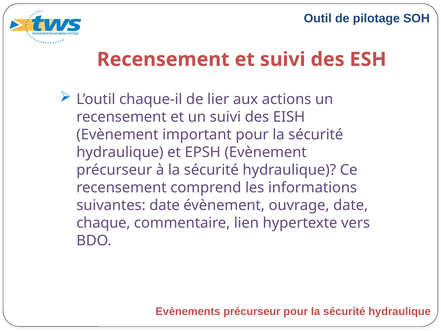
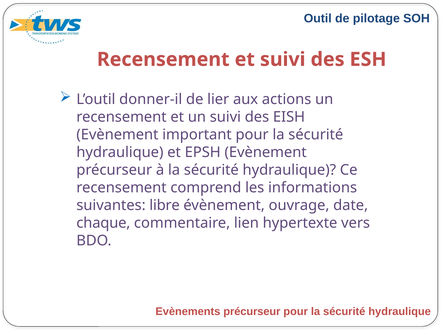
chaque-il: chaque-il -> donner-il (151, 99)
suivantes date: date -> libre (165, 205)
